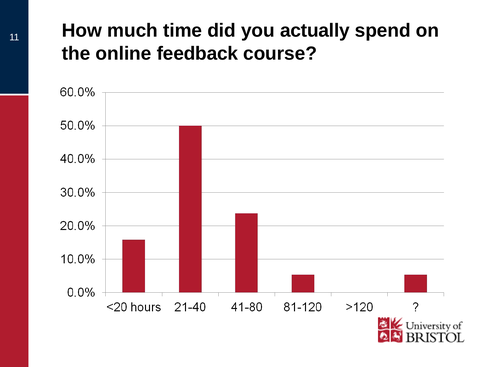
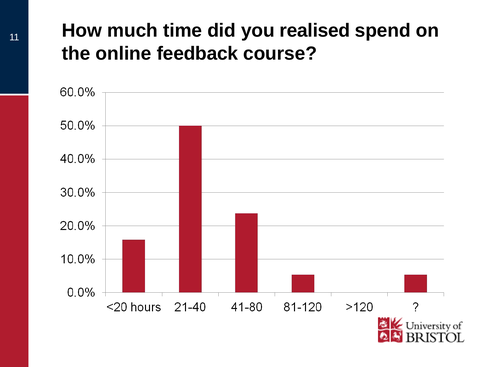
actually: actually -> realised (315, 31)
